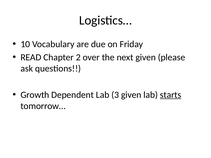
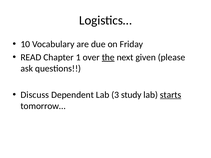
2: 2 -> 1 (78, 57)
the underline: none -> present (108, 57)
Growth: Growth -> Discuss (35, 95)
3 given: given -> study (131, 95)
